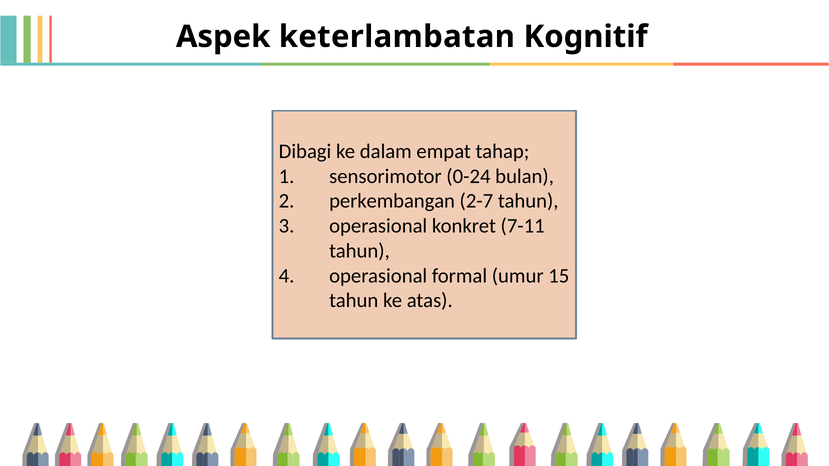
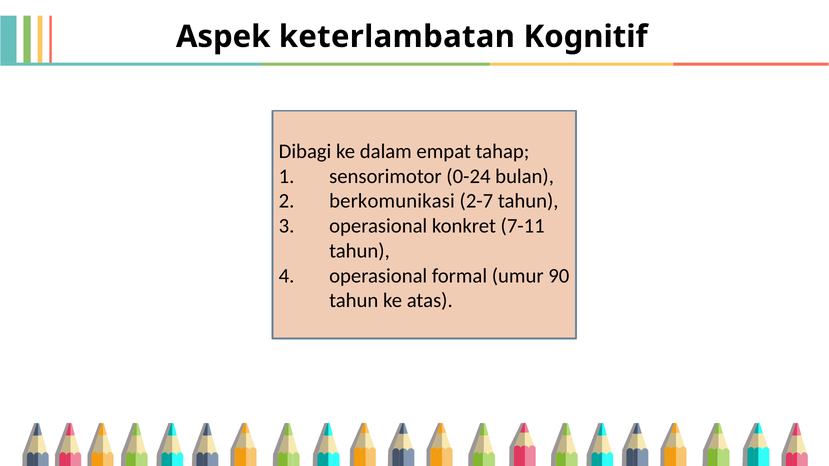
perkembangan: perkembangan -> berkomunikasi (392, 201)
15: 15 -> 90 (559, 276)
